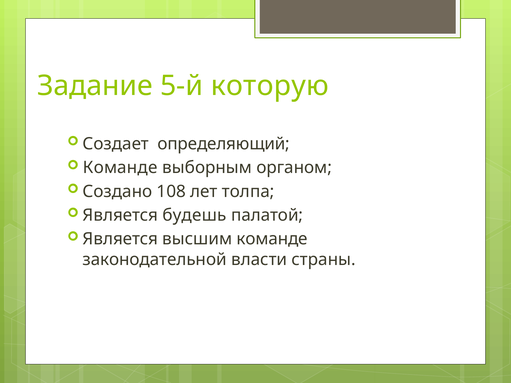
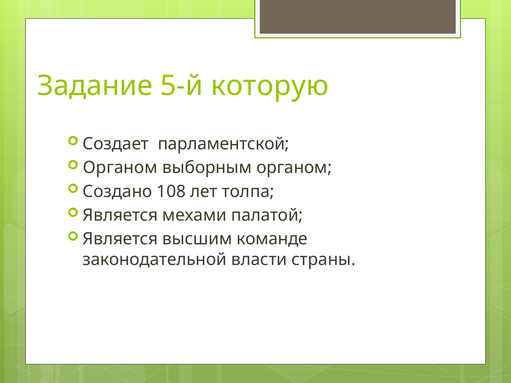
определяющий: определяющий -> парламентской (224, 144)
Команде: Команде -> Органом (120, 168)
будешь: будешь -> мехами (195, 215)
